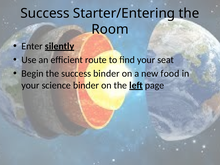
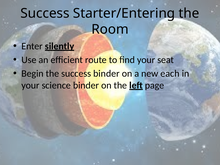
food: food -> each (170, 74)
